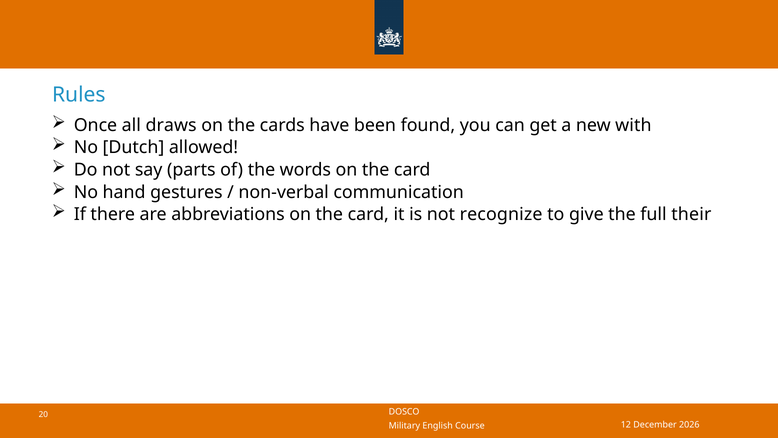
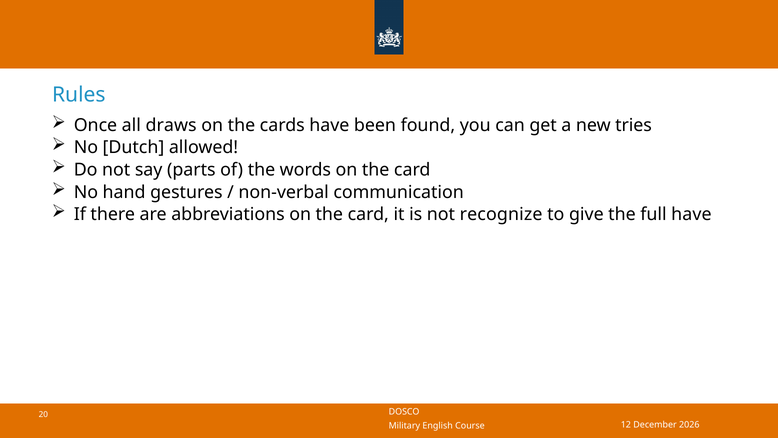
with: with -> tries (634, 125)
full their: their -> have (691, 214)
